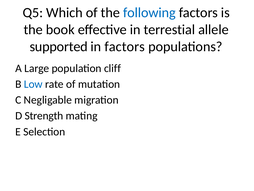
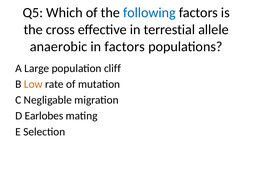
book: book -> cross (60, 30)
supported: supported -> anaerobic (59, 46)
Low colour: blue -> orange (33, 84)
Strength: Strength -> Earlobes (44, 116)
